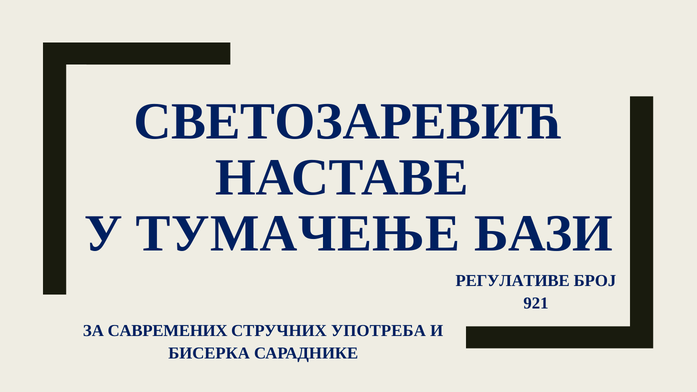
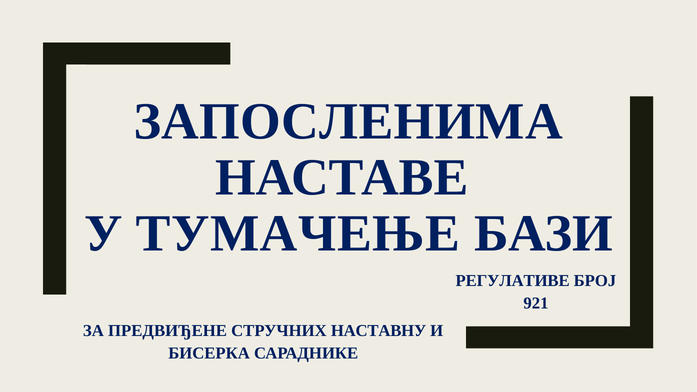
СВЕТОЗАРЕВИЋ: СВЕТОЗАРЕВИЋ -> ЗАПОСЛЕНИМА (348, 122)
САВРЕМЕНИХ: САВРЕМЕНИХ -> ПРЕДВИЂЕНЕ (167, 331)
УПОТРЕБА: УПОТРЕБА -> НАСТАВНУ (379, 331)
